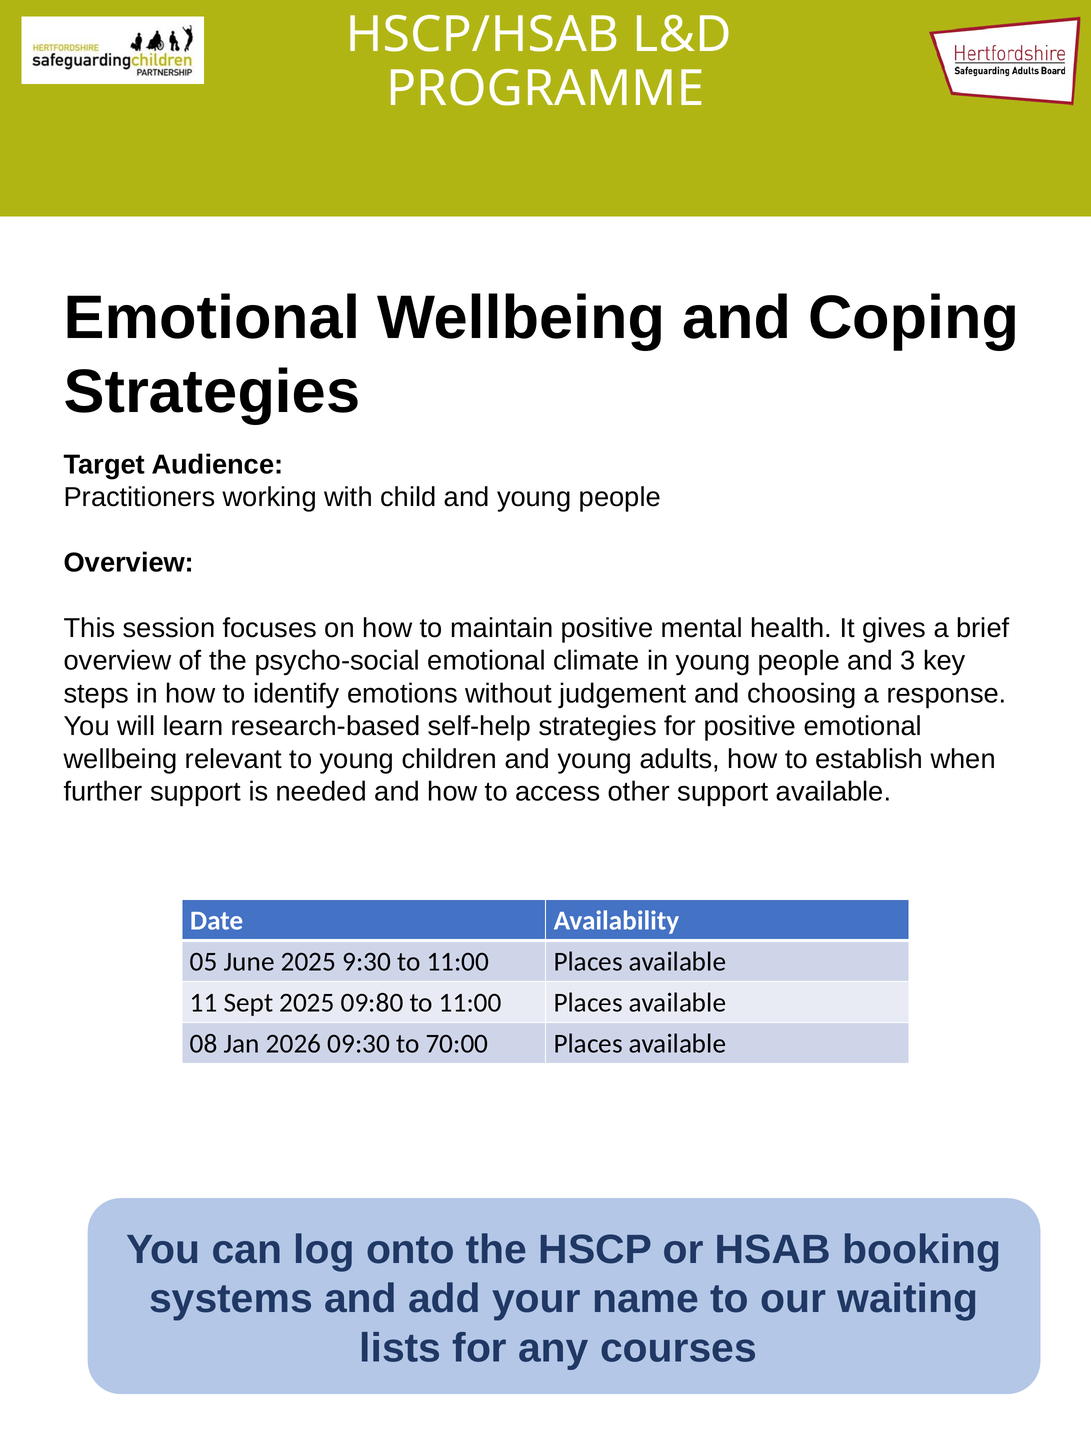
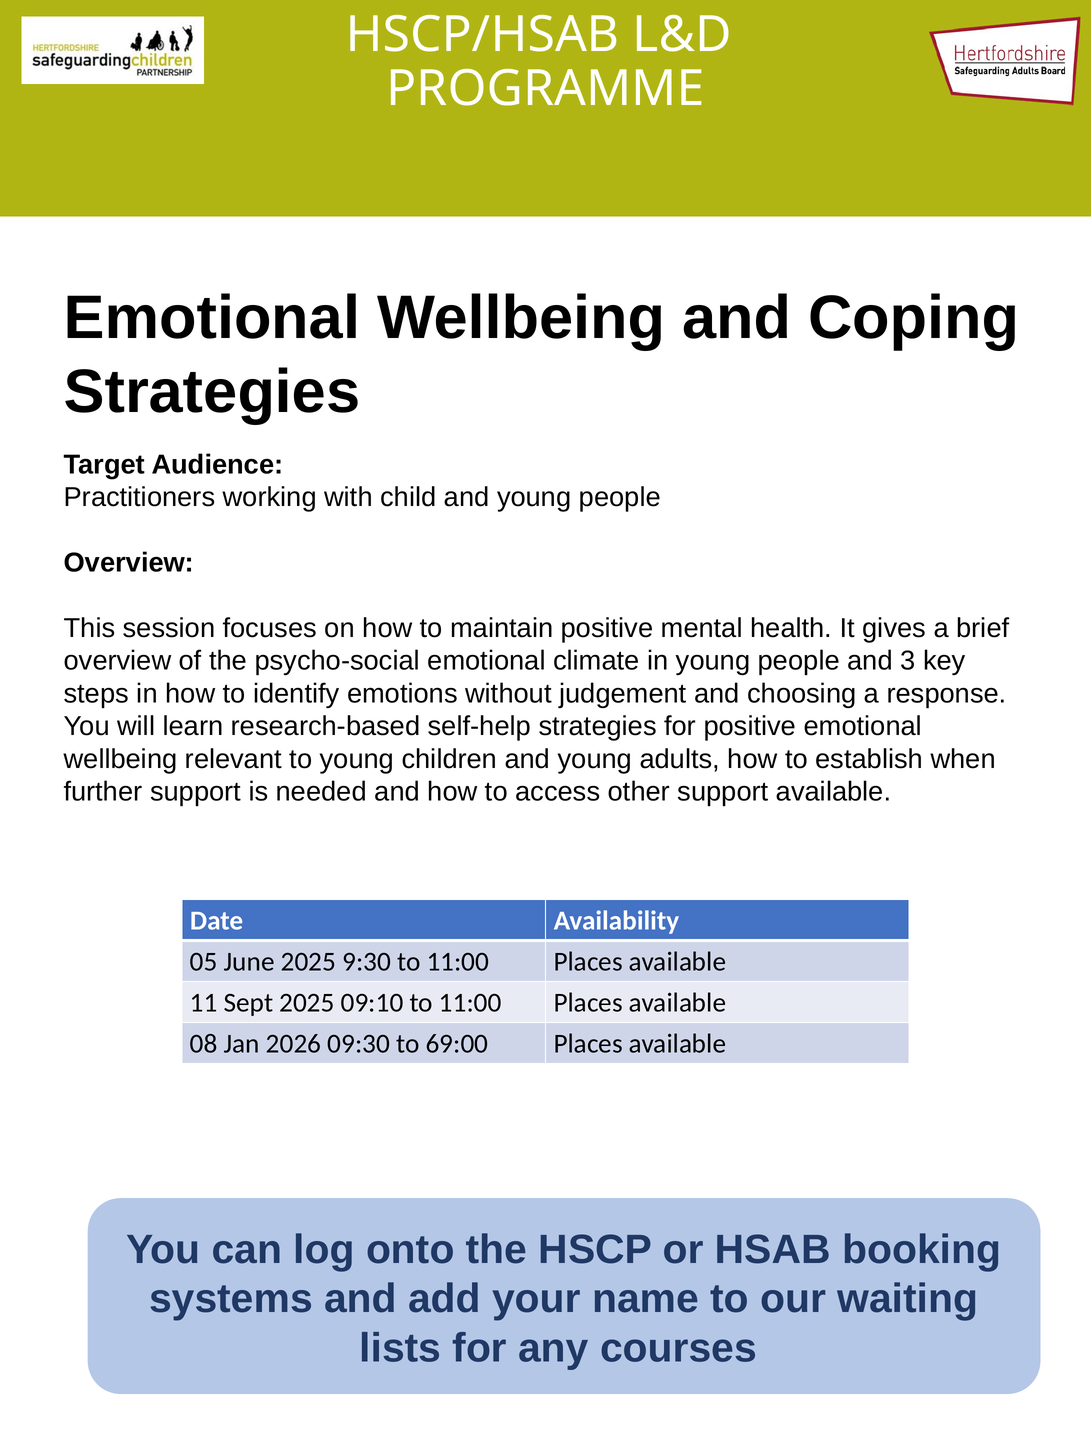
09:80: 09:80 -> 09:10 (372, 1002)
70:00: 70:00 -> 69:00 (457, 1043)
